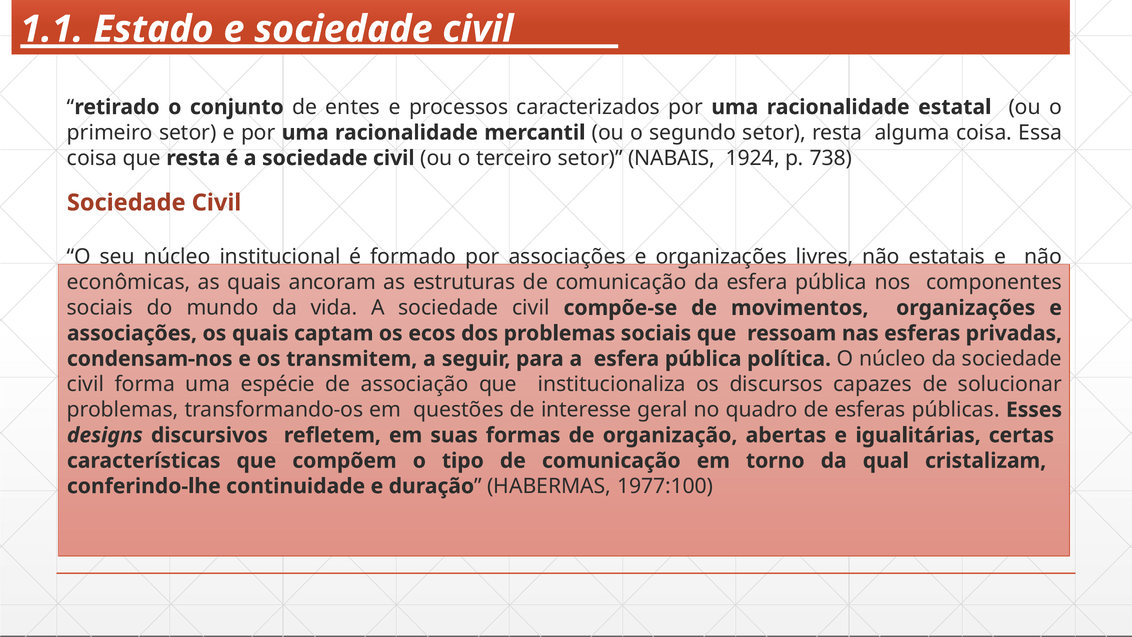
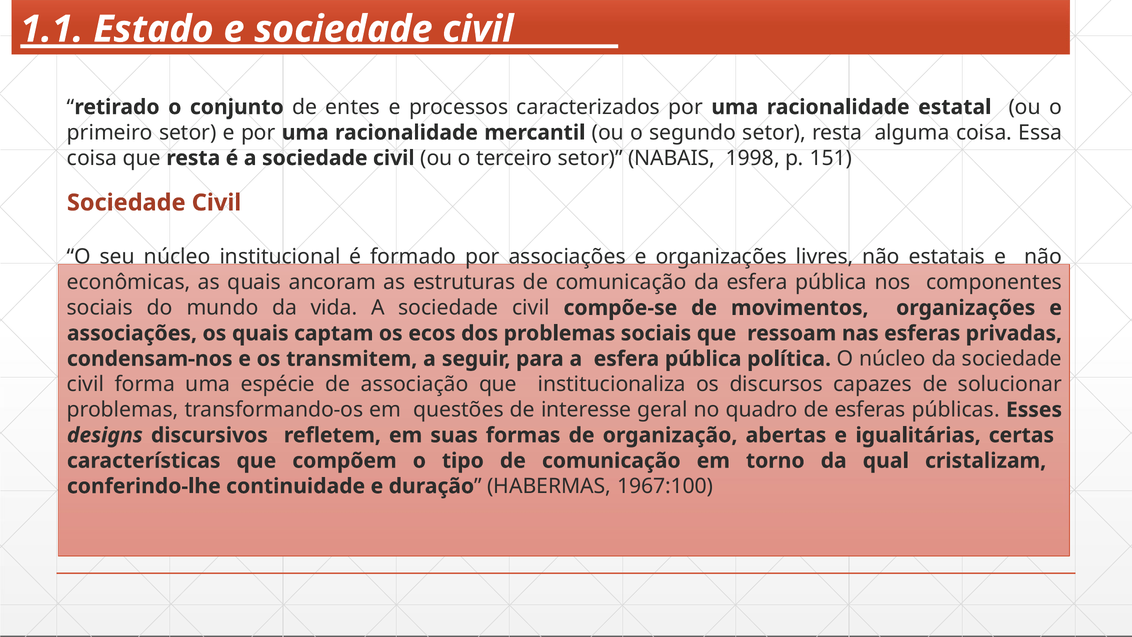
1924: 1924 -> 1998 (753, 158)
738: 738 -> 151 (831, 158)
1977:100: 1977:100 -> 1967:100 (665, 486)
